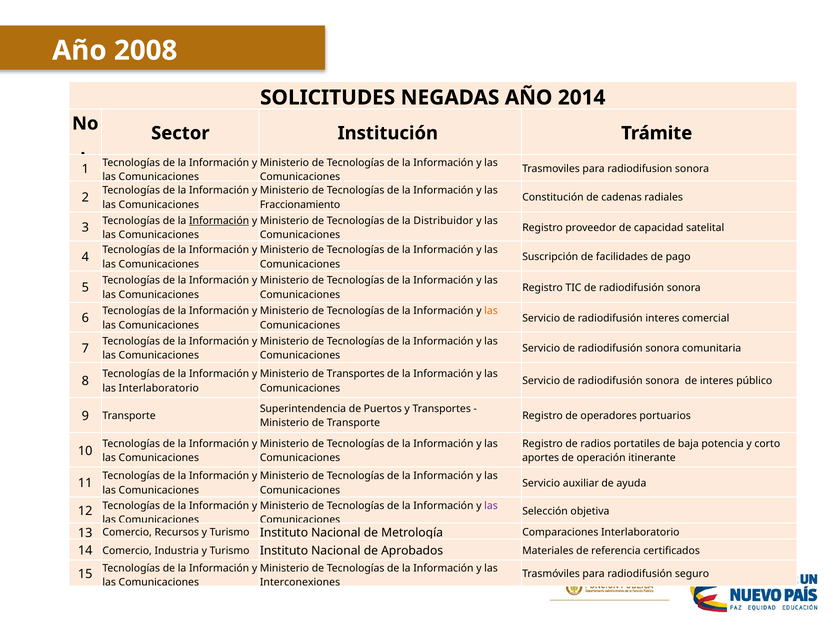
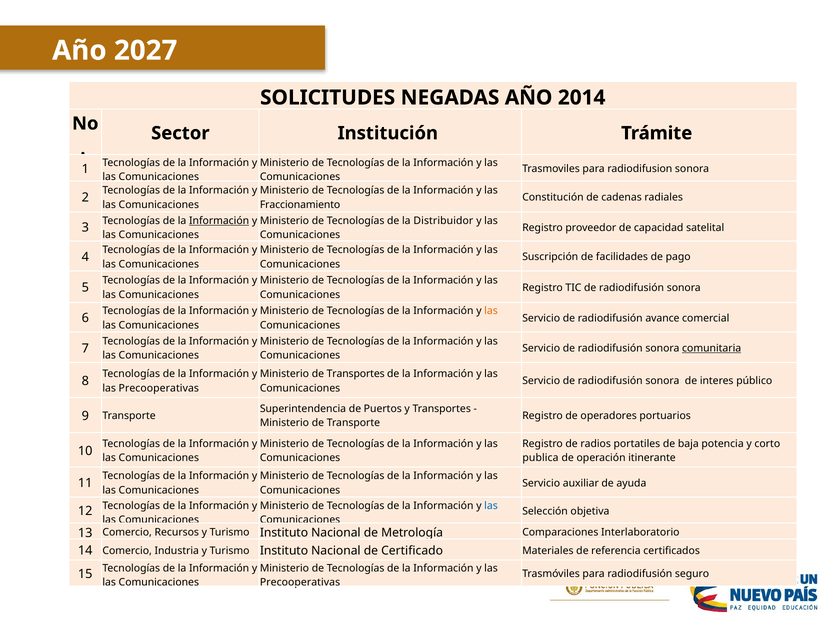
2008: 2008 -> 2027 (146, 51)
radiodifusión interes: interes -> avance (662, 318)
comunitaria underline: none -> present (712, 348)
Interlaboratorio: Interlaboratorio -> Precooperativas (159, 388)
aportes: aportes -> publica (541, 458)
las colour: purple -> blue (491, 505)
Aprobados: Aprobados -> Certificado (412, 550)
Interconexiones: Interconexiones -> Precooperativas (300, 582)
